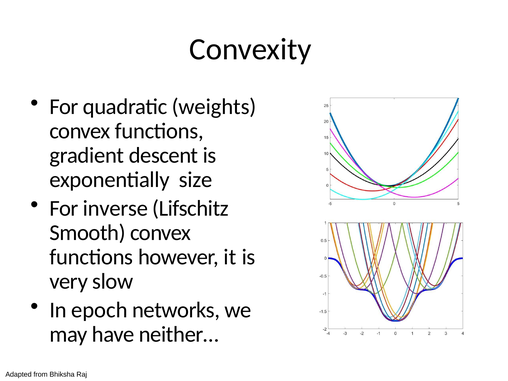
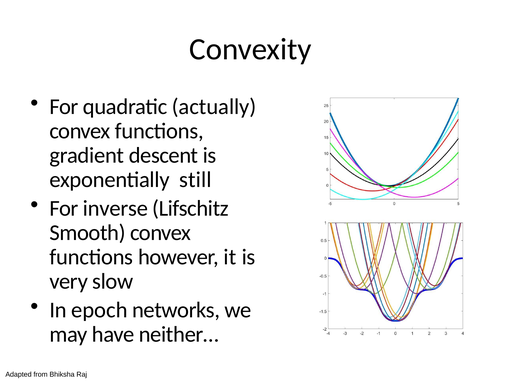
weights: weights -> actually (214, 107)
size: size -> still (195, 180)
